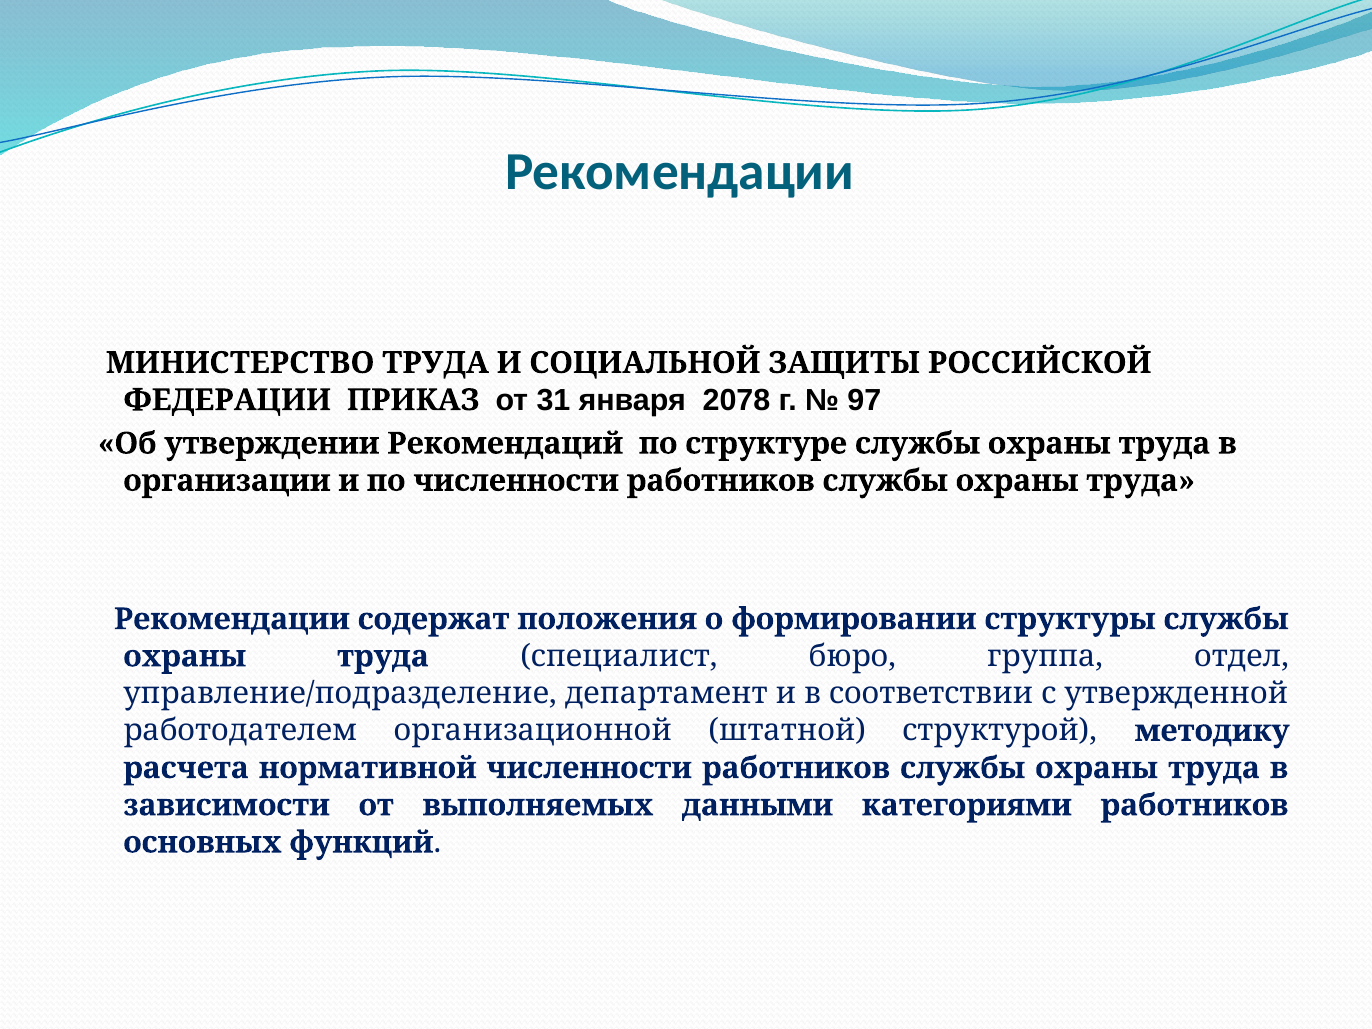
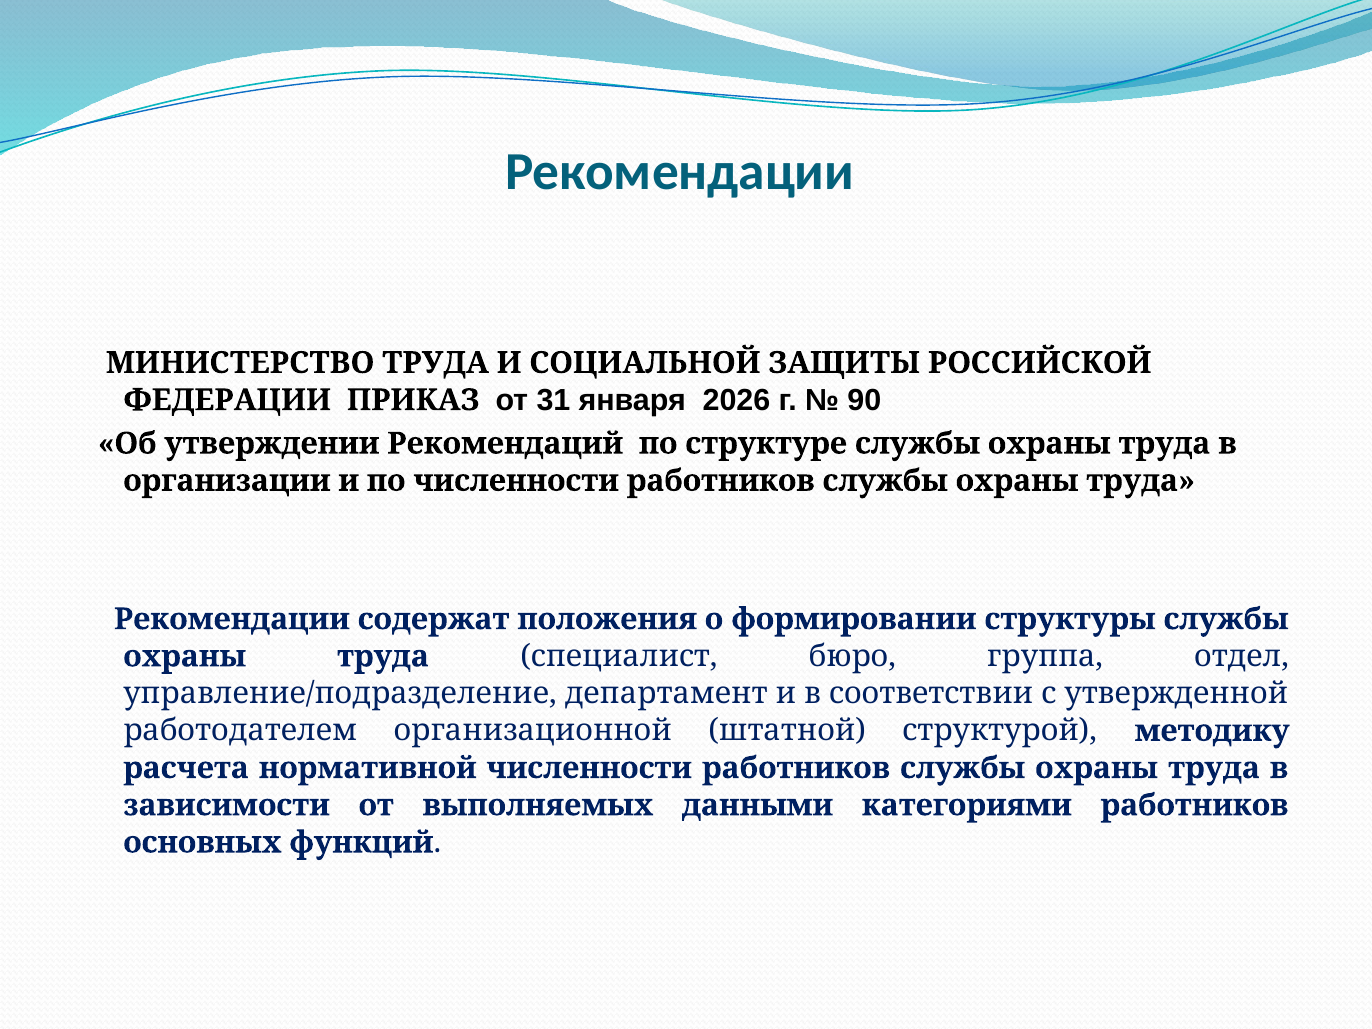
2078: 2078 -> 2026 (736, 400)
97: 97 -> 90 (864, 400)
